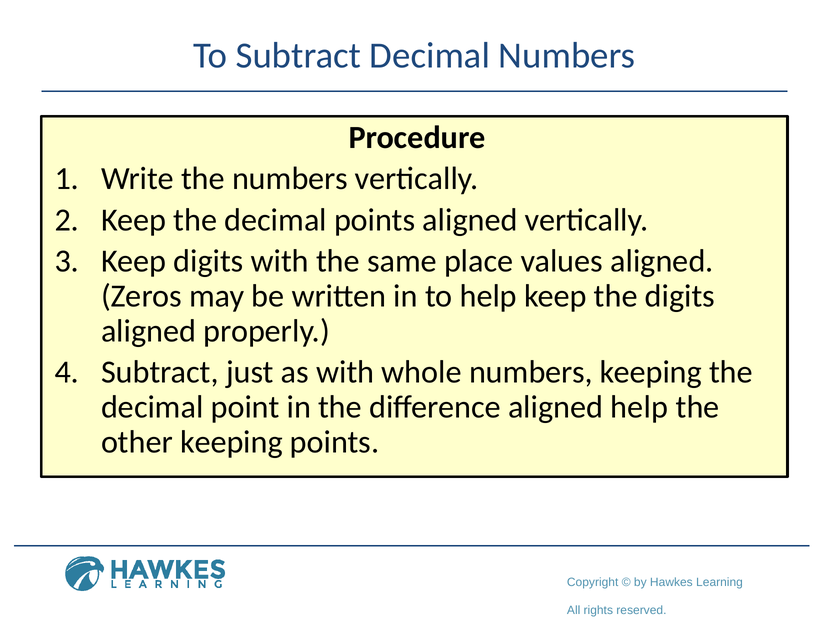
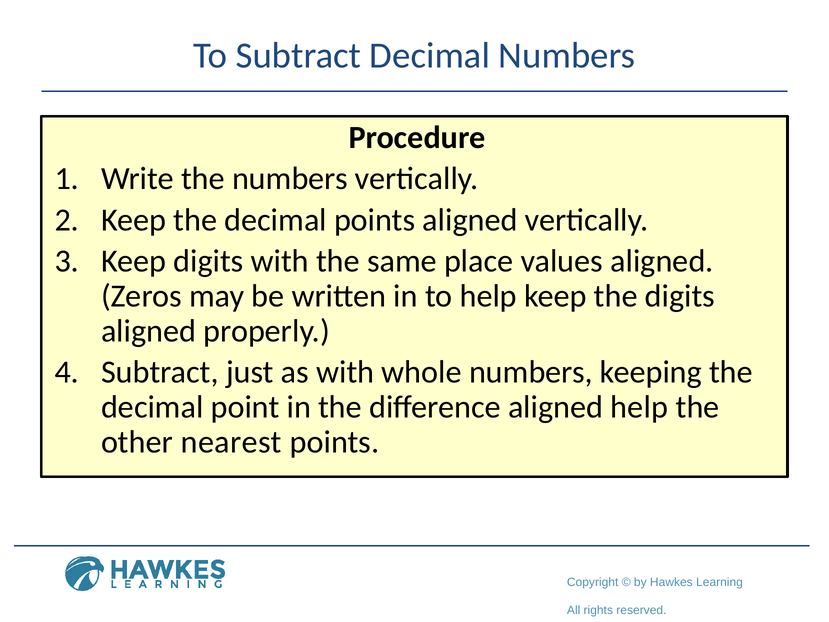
other keeping: keeping -> nearest (231, 442)
